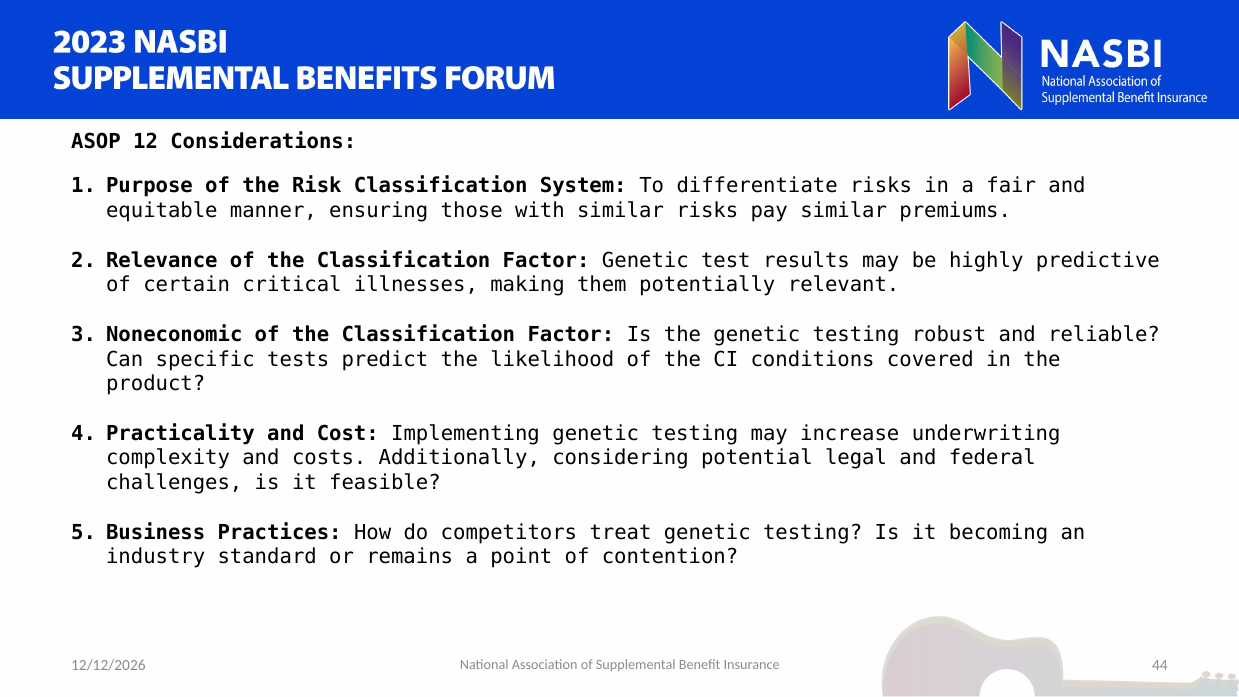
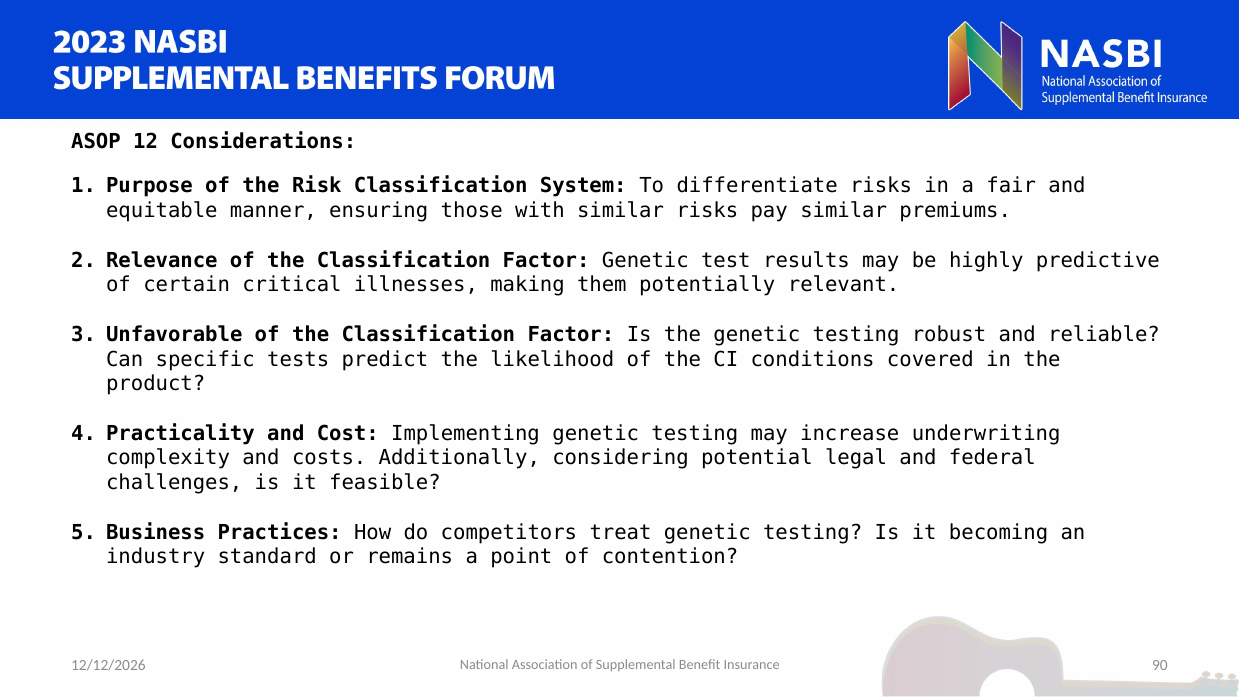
Noneconomic: Noneconomic -> Unfavorable (174, 334)
44: 44 -> 90 (1160, 665)
